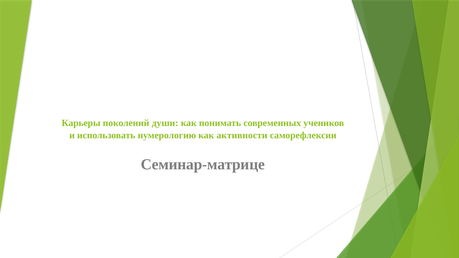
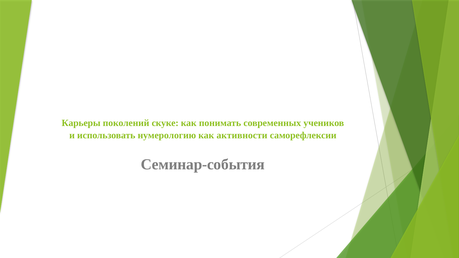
души: души -> скуке (165, 123)
Семинар-матрице: Семинар-матрице -> Семинар-события (203, 164)
